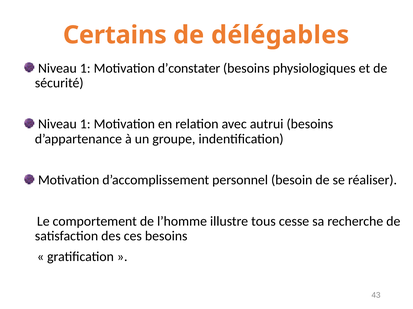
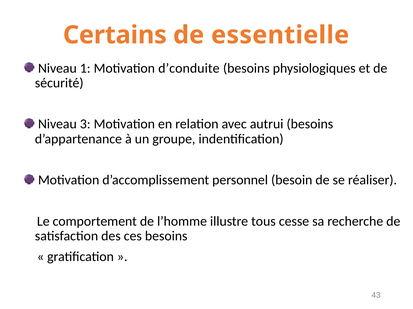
délégables: délégables -> essentielle (280, 35)
d’constater: d’constater -> d’conduite (189, 68)
1: 1 -> 3 (85, 124)
